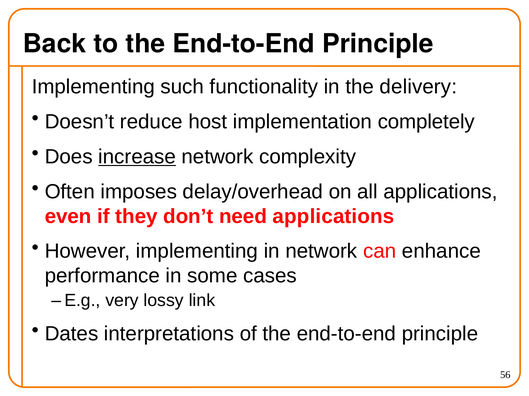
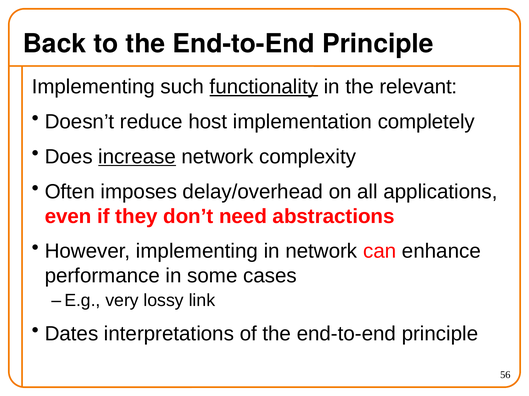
functionality underline: none -> present (264, 87)
delivery: delivery -> relevant (418, 87)
need applications: applications -> abstractions (334, 217)
